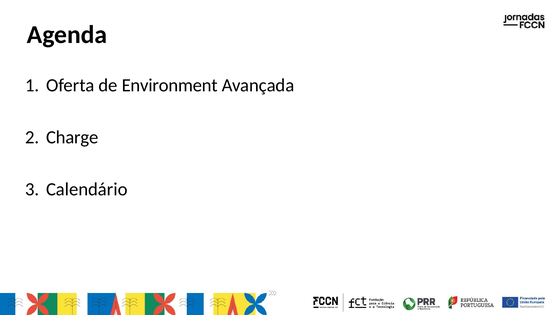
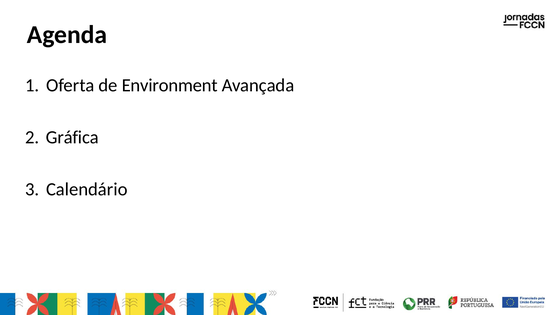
Charge: Charge -> Gráfica (72, 137)
